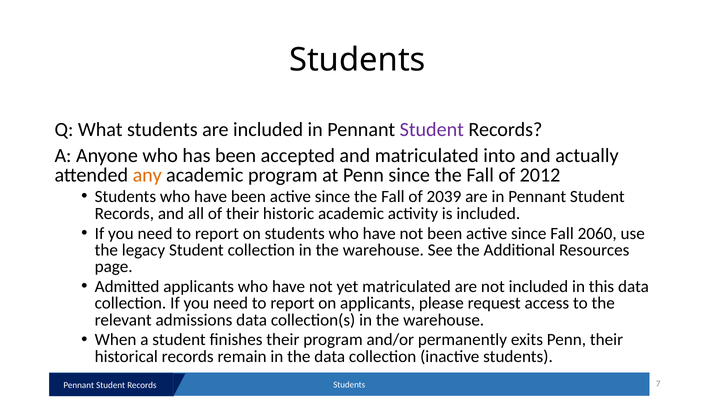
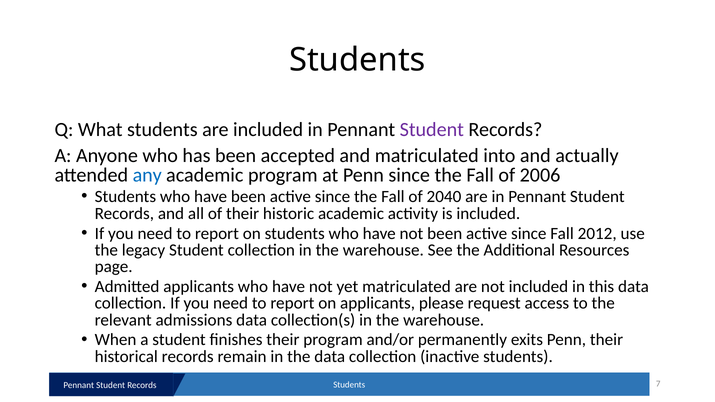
any colour: orange -> blue (147, 175)
2012: 2012 -> 2006 (540, 175)
2039: 2039 -> 2040 (444, 197)
2060: 2060 -> 2012 (597, 233)
